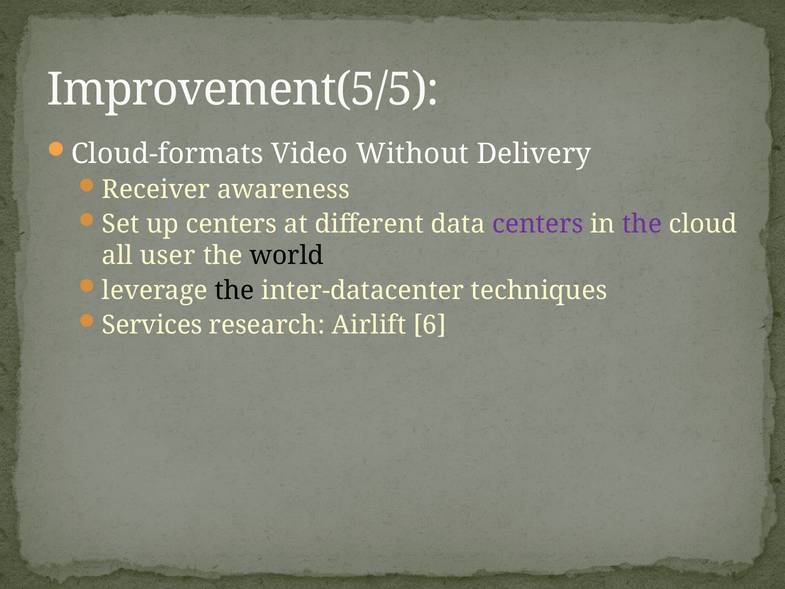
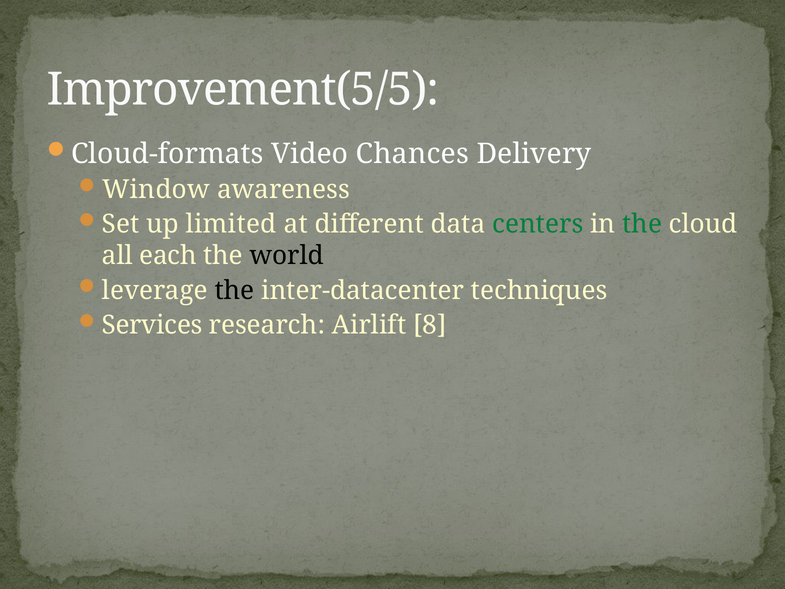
Without: Without -> Chances (412, 154)
Receiver: Receiver -> Window (156, 189)
up centers: centers -> limited (231, 224)
centers colour: purple -> green (538, 224)
the colour: purple -> green (642, 224)
user: user -> each (168, 256)
6: 6 -> 8 (430, 325)
